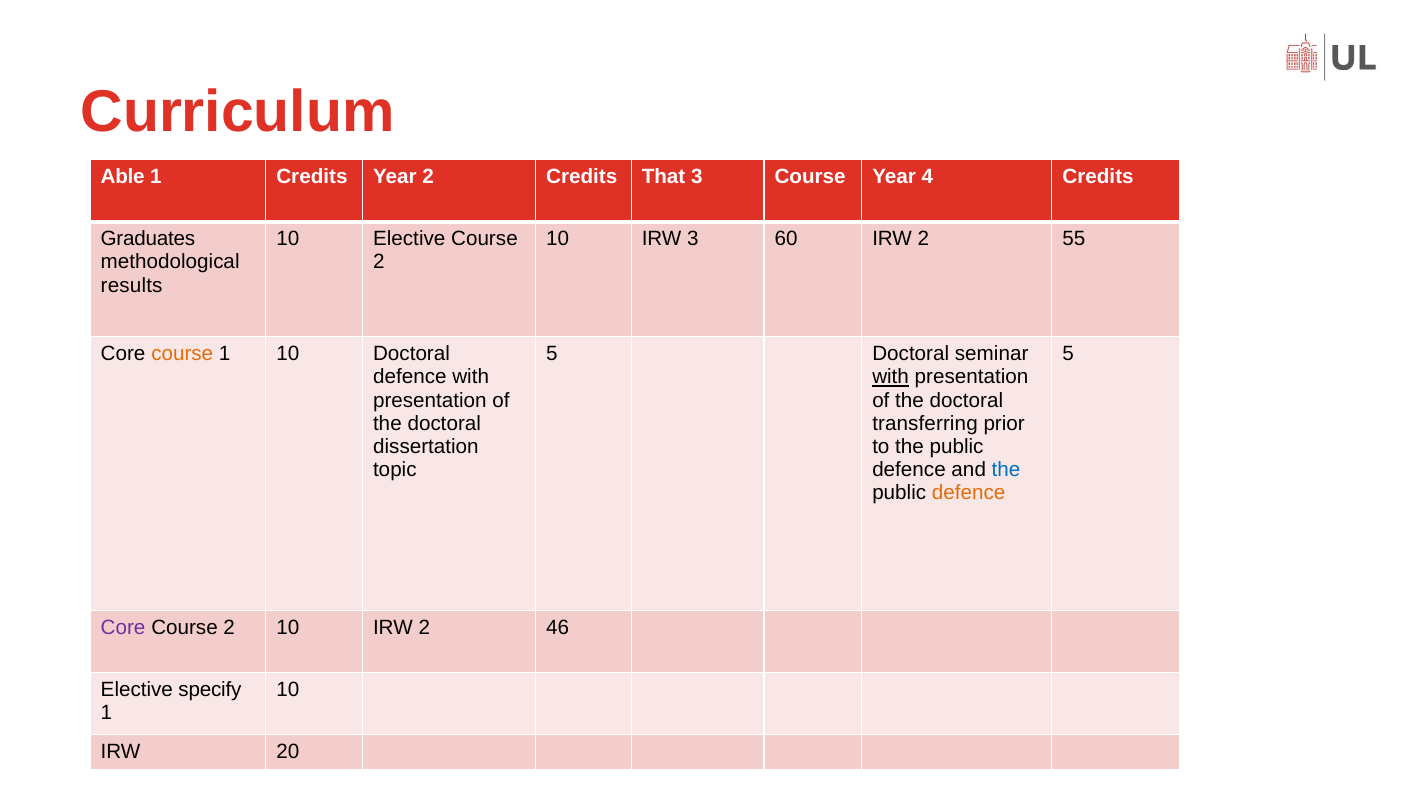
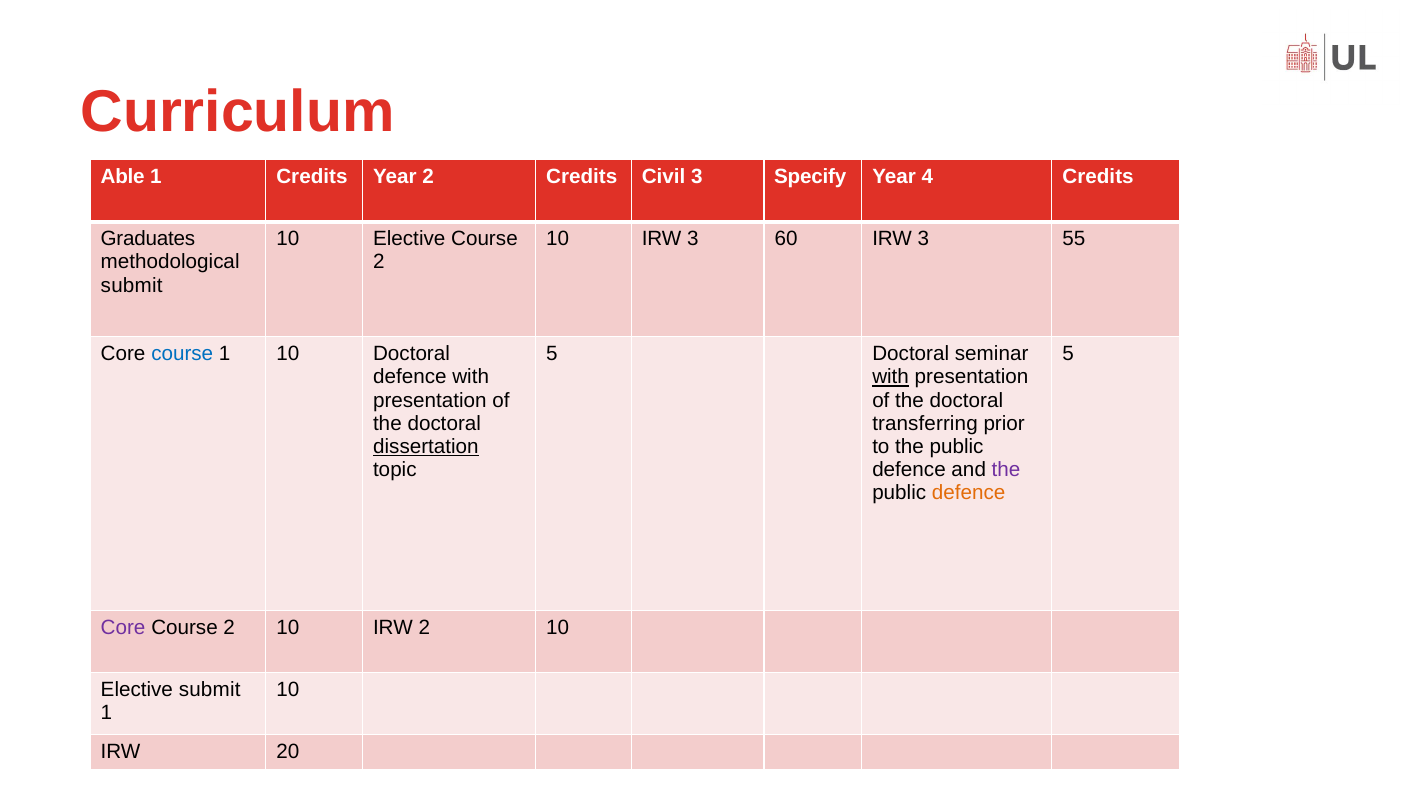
That: That -> Civil (664, 177)
3 Course: Course -> Specify (810, 177)
60 IRW 2: 2 -> 3 (923, 239)
results: results -> submit (132, 285)
course colour: orange -> blue (182, 354)
dissertation underline: none -> present (426, 447)
the colour: blue -> purple (1006, 470)
IRW 2 46: 46 -> 10 (558, 628)
Elective specify: specify -> submit (210, 690)
